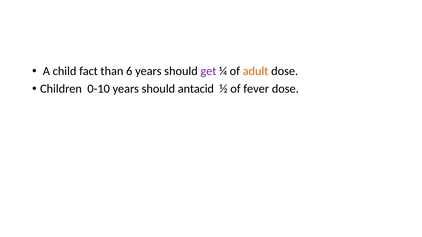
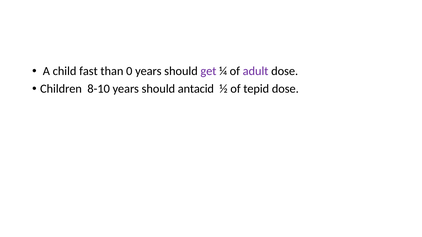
fact: fact -> fast (88, 71)
6: 6 -> 0 (129, 71)
adult colour: orange -> purple (256, 71)
0-10: 0-10 -> 8-10 (99, 89)
fever: fever -> tepid (256, 89)
